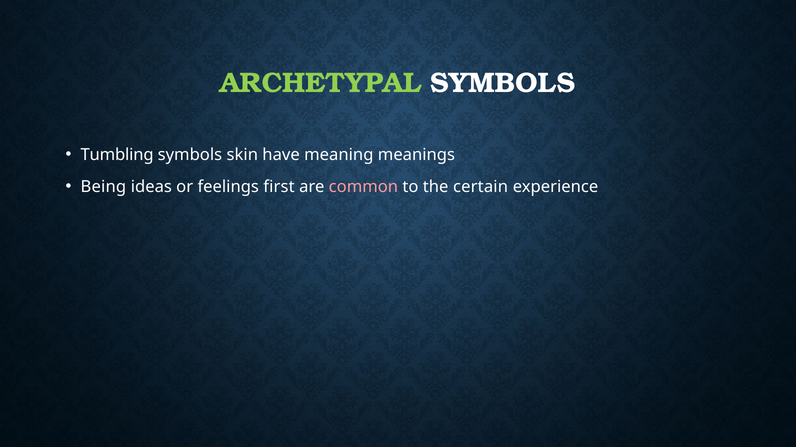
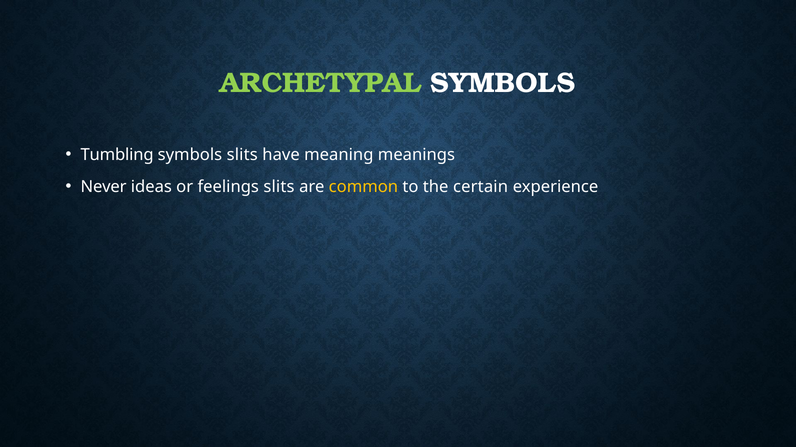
symbols skin: skin -> slits (242, 155)
Being: Being -> Never (104, 187)
feelings first: first -> slits (279, 187)
common colour: pink -> yellow (363, 187)
